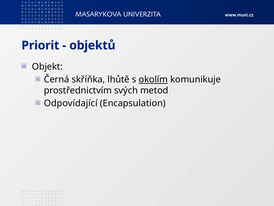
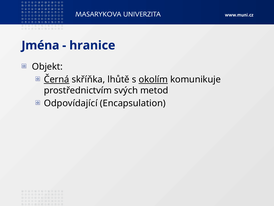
Priorit: Priorit -> Jména (40, 45)
objektů: objektů -> hranice (92, 45)
Černá underline: none -> present (57, 79)
